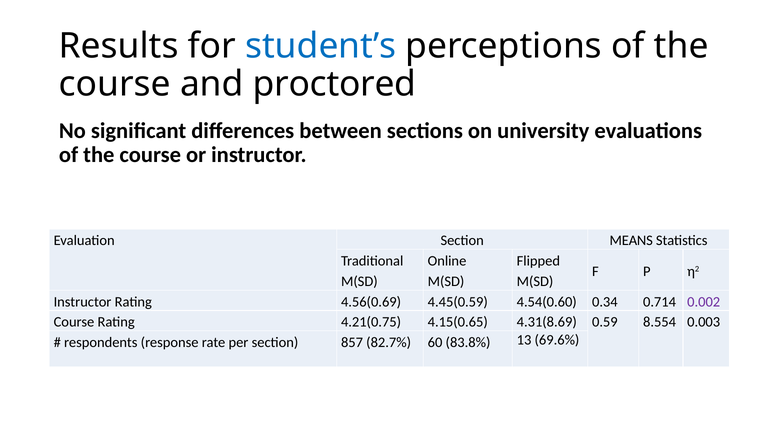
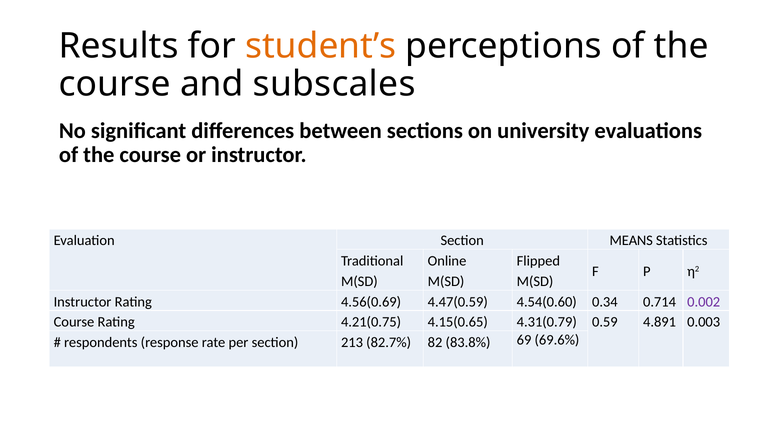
student’s colour: blue -> orange (321, 46)
proctored: proctored -> subscales (334, 84)
4.45(0.59: 4.45(0.59 -> 4.47(0.59 (458, 302)
4.31(8.69: 4.31(8.69 -> 4.31(0.79 (547, 322)
8.554: 8.554 -> 4.891 (660, 322)
857: 857 -> 213 (352, 342)
60: 60 -> 82 (435, 342)
13: 13 -> 69 (524, 340)
